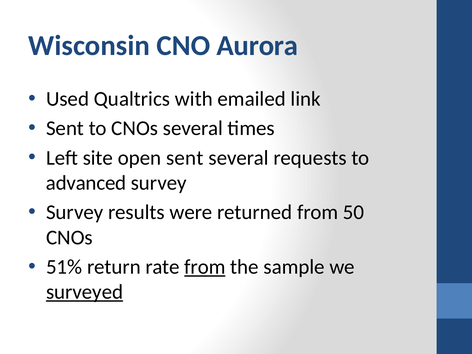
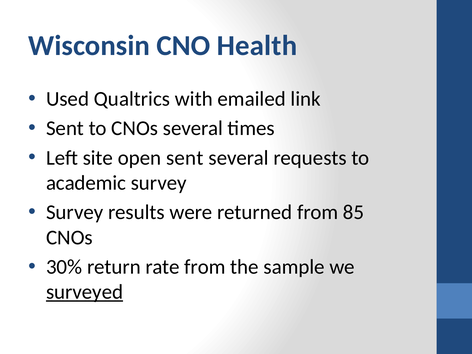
Aurora: Aurora -> Health (257, 46)
advanced: advanced -> academic (86, 183)
50: 50 -> 85 (354, 212)
51%: 51% -> 30% (64, 267)
from underline: present -> none (205, 267)
